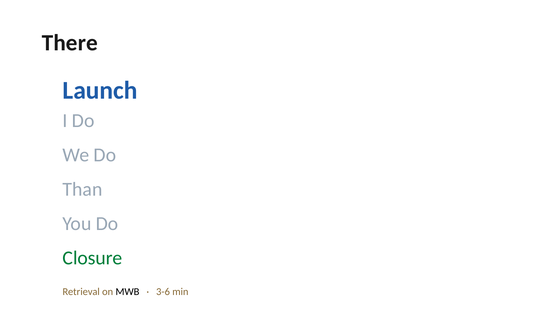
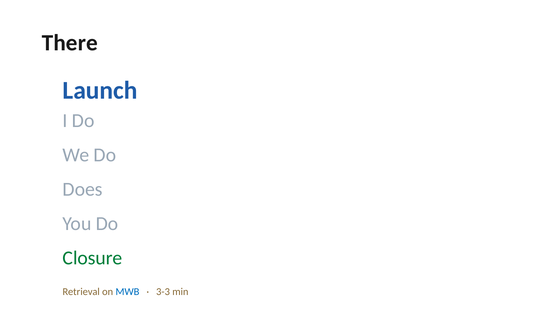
Than: Than -> Does (83, 189)
MWB colour: black -> blue (127, 291)
3-6: 3-6 -> 3-3 (163, 291)
